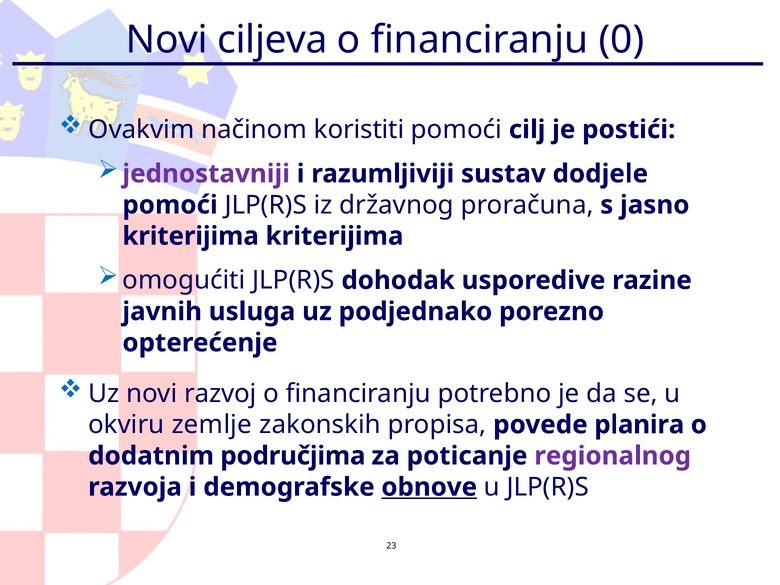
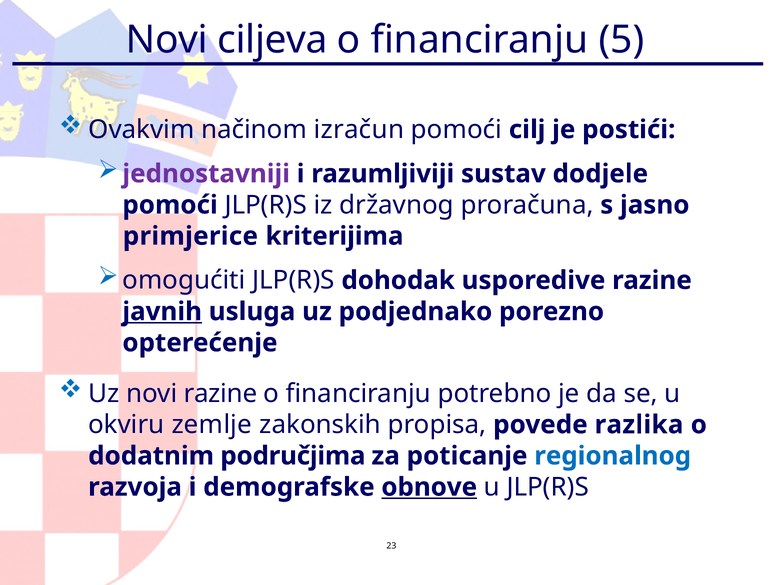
0: 0 -> 5 (621, 40)
koristiti: koristiti -> izračun (359, 130)
kriterijima: kriterijima -> primjerice (190, 236)
javnih underline: none -> present (162, 312)
novi razvoj: razvoj -> razine (220, 393)
planira: planira -> razlika (639, 425)
regionalnog colour: purple -> blue (613, 456)
